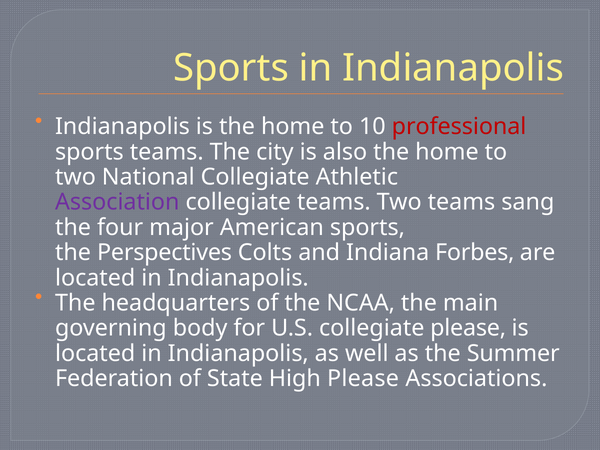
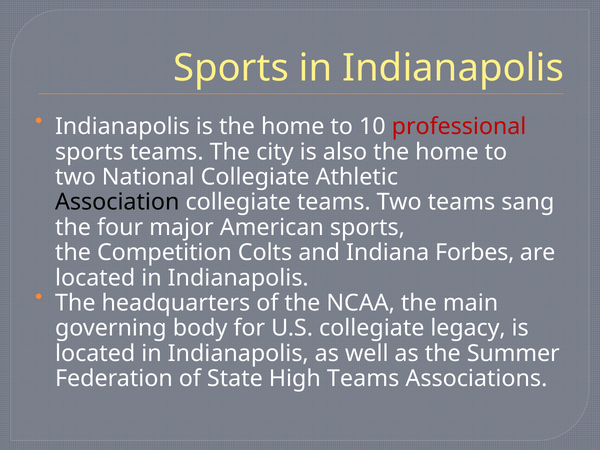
Association colour: purple -> black (117, 202)
Perspectives: Perspectives -> Competition (164, 253)
collegiate please: please -> legacy (468, 328)
High Please: Please -> Teams (363, 379)
